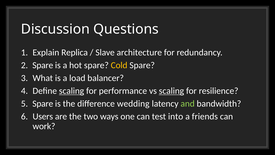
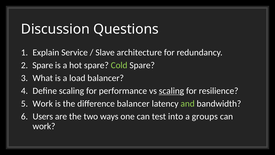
Replica: Replica -> Service (75, 52)
Cold colour: yellow -> light green (119, 65)
scaling underline: present -> none (72, 91)
Spare: Spare -> Work (43, 103)
difference wedding: wedding -> balancer (133, 103)
friends: friends -> groups (205, 116)
